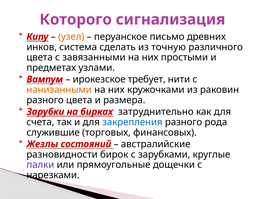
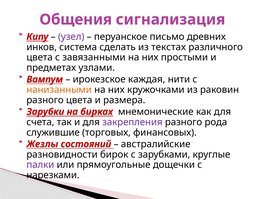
Которого: Которого -> Общения (76, 20)
узел colour: orange -> purple (71, 37)
точную: точную -> текстах (169, 47)
требует: требует -> каждая (147, 79)
затруднительно: затруднительно -> мнемонические (156, 112)
закрепления colour: blue -> purple (132, 122)
